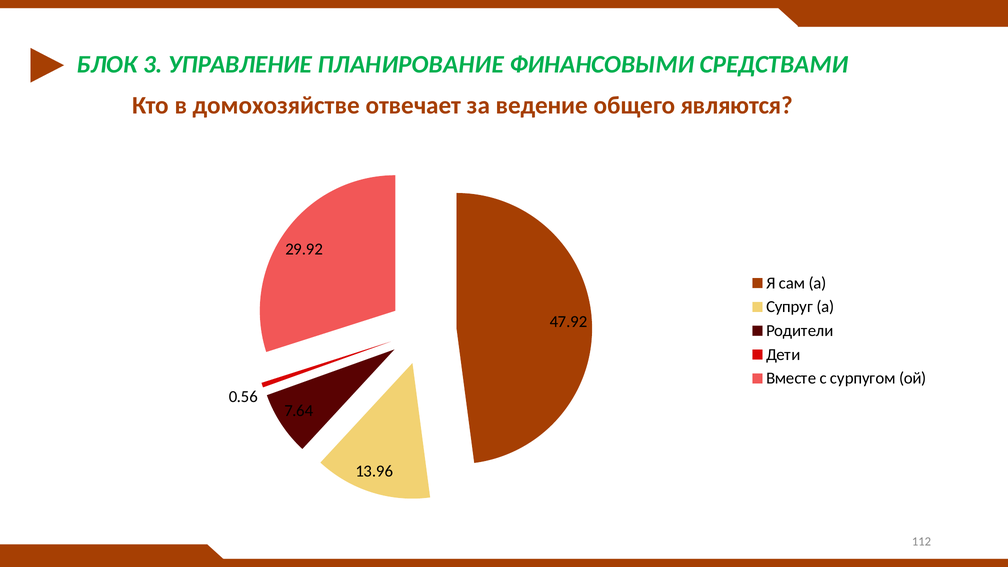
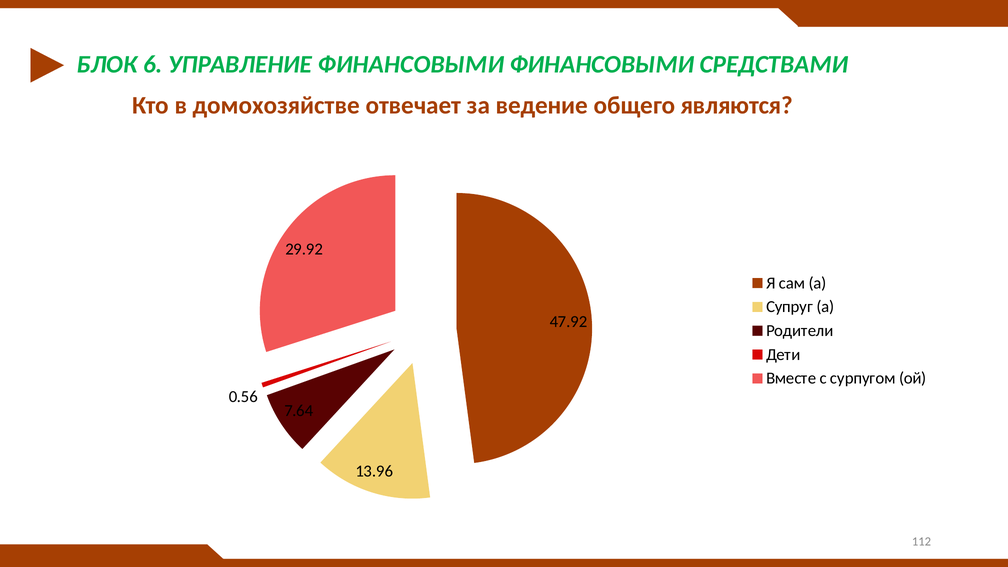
3: 3 -> 6 (153, 64)
УПРАВЛЕНИЕ ПЛАНИРОВАНИЕ: ПЛАНИРОВАНИЕ -> ФИНАНСОВЫМИ (411, 64)
